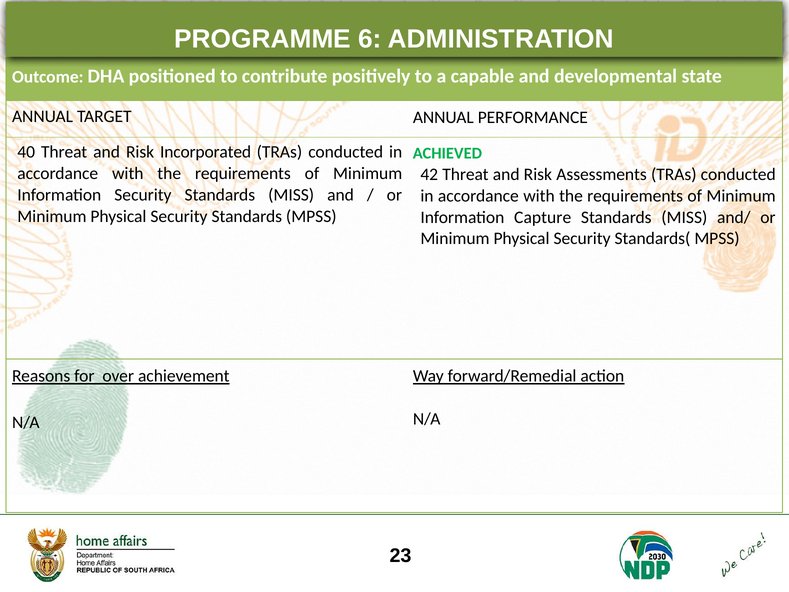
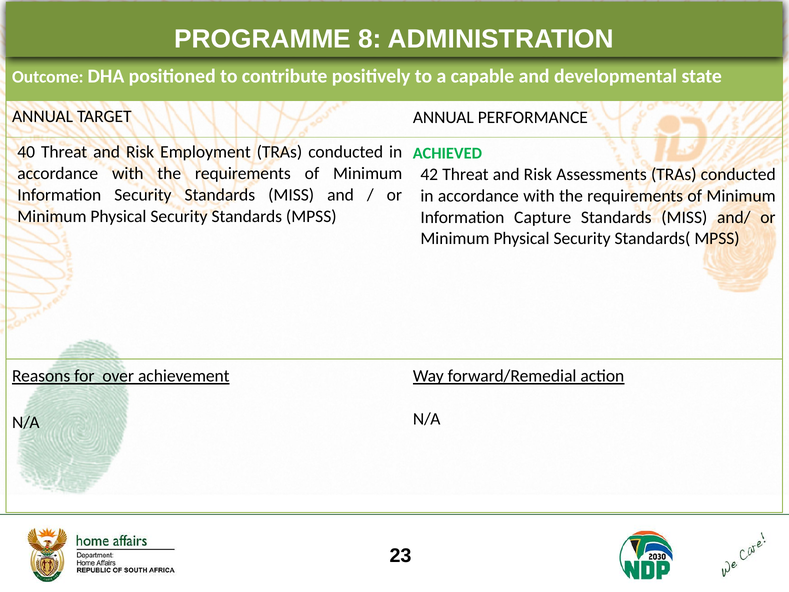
6: 6 -> 8 (370, 39)
Incorporated: Incorporated -> Employment (206, 152)
